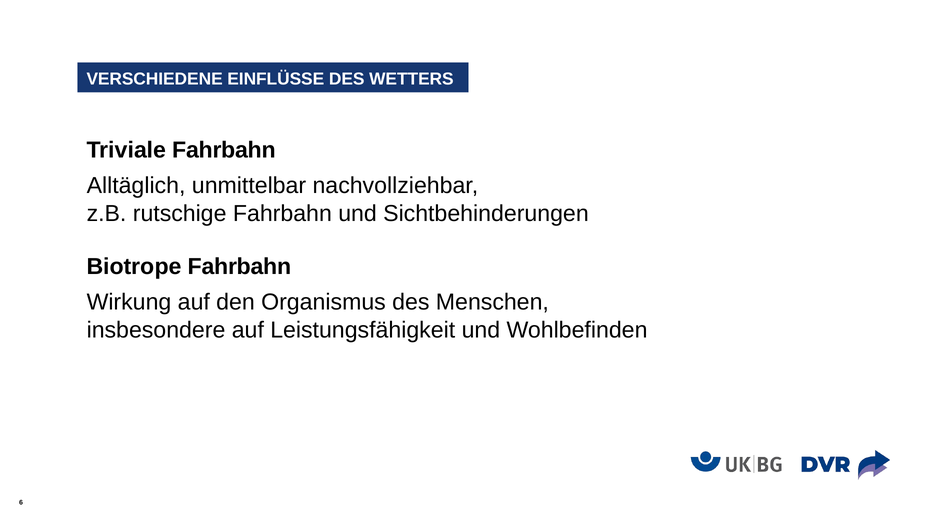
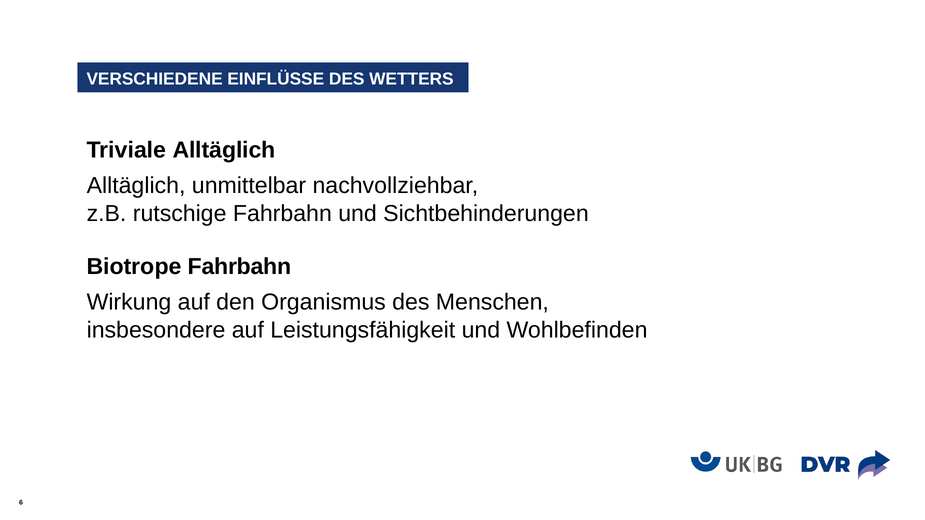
Triviale Fahrbahn: Fahrbahn -> Alltäglich (224, 150)
